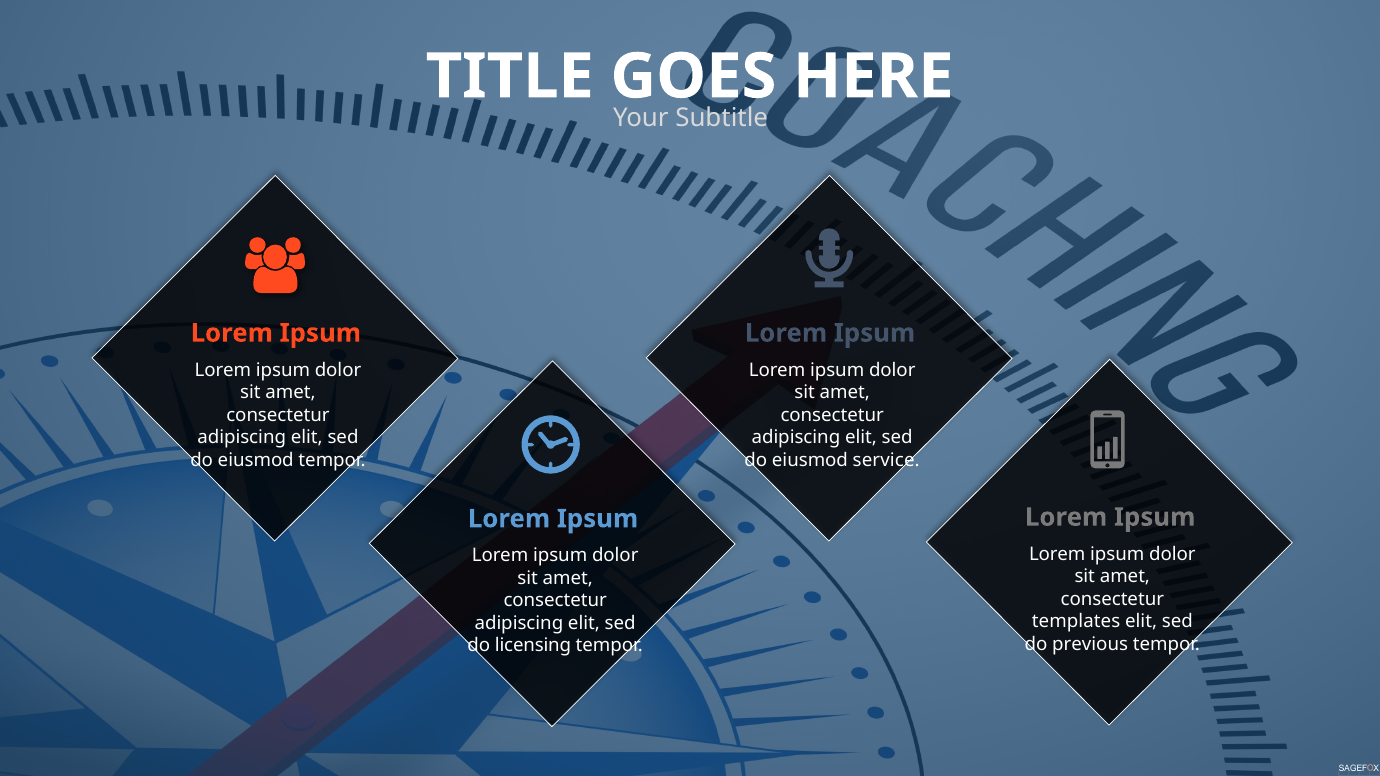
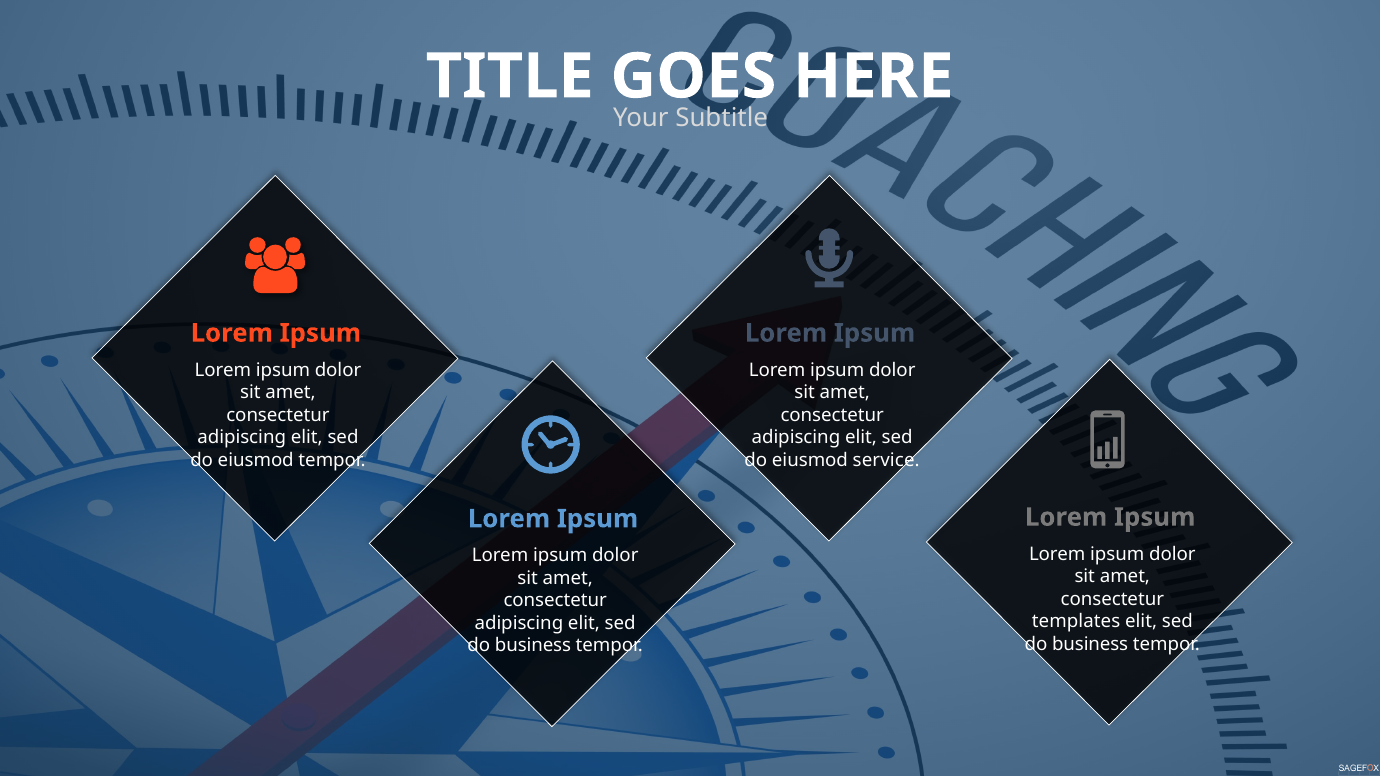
previous: previous -> business (1090, 644)
licensing: licensing -> business (533, 646)
